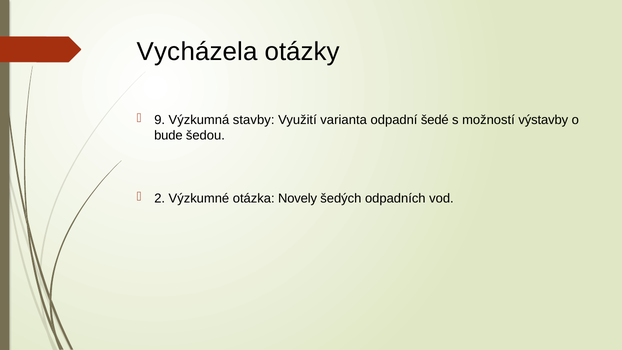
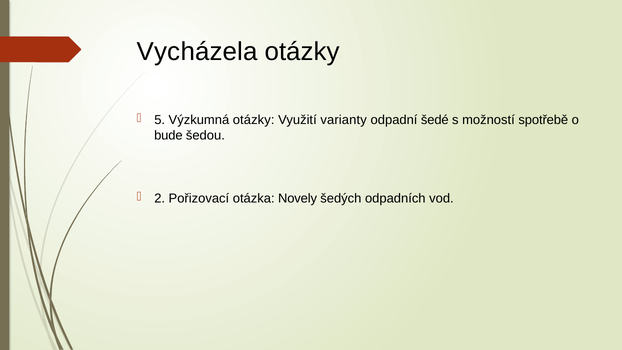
9: 9 -> 5 (160, 120)
Výzkumná stavby: stavby -> otázky (254, 120)
varianta: varianta -> varianty (344, 120)
výstavby: výstavby -> spotřebě (543, 120)
Výzkumné: Výzkumné -> Pořizovací (199, 198)
